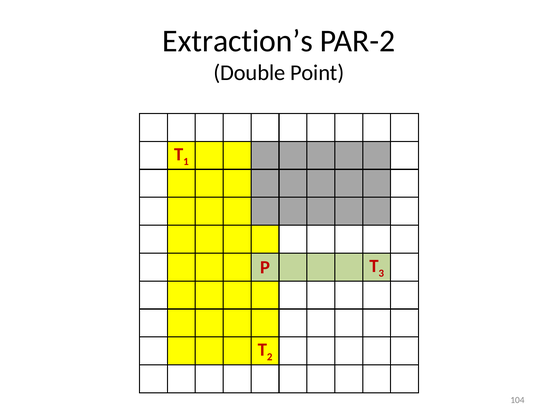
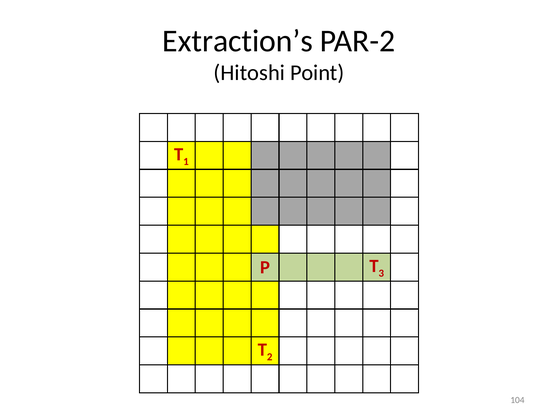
Double: Double -> Hitoshi (249, 73)
